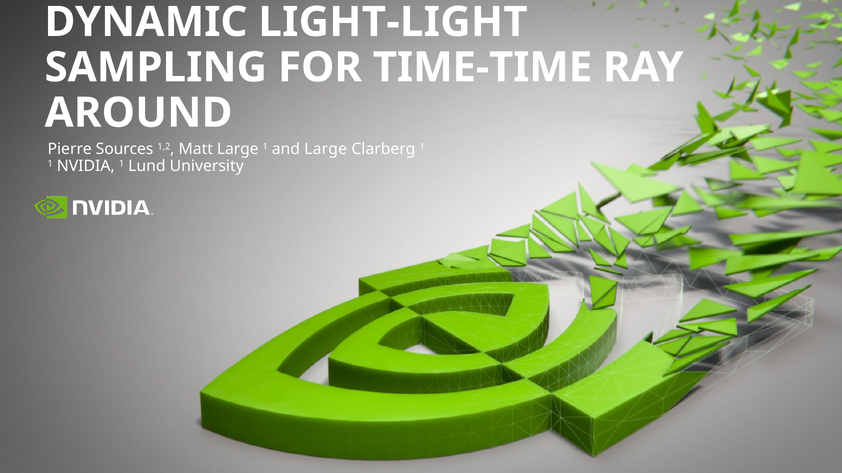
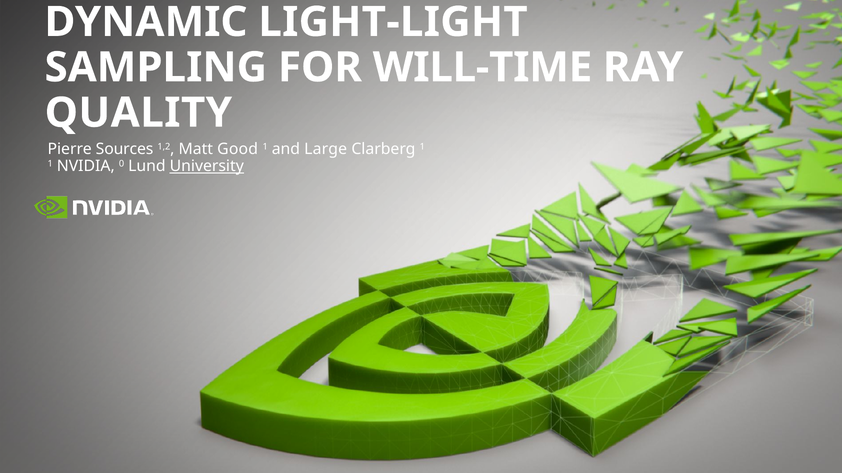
TIME-TIME: TIME-TIME -> WILL-TIME (483, 68)
AROUND: AROUND -> QUALITY (138, 113)
Matt Large: Large -> Good (238, 149)
NVIDIA 1: 1 -> 0 (122, 164)
University underline: none -> present (207, 166)
